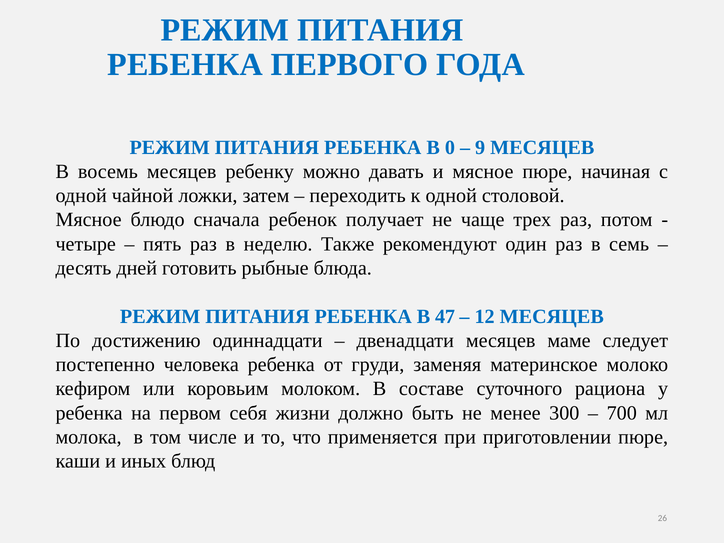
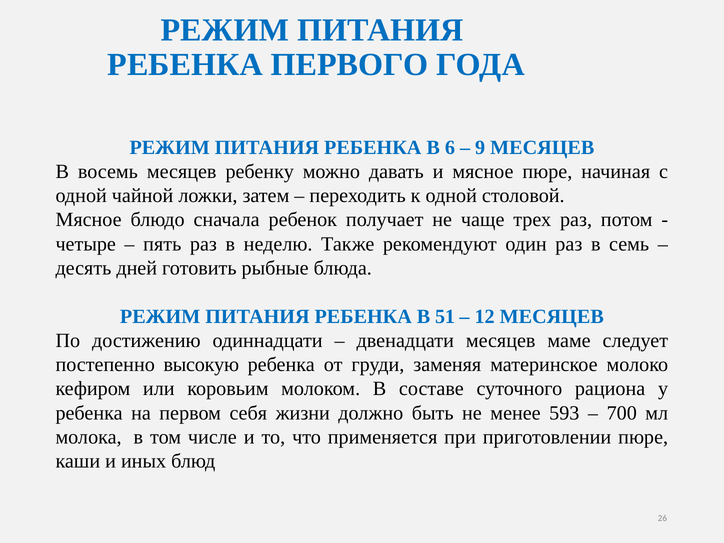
0: 0 -> 6 (450, 147)
47: 47 -> 51 (445, 316)
человека: человека -> высокую (201, 365)
300: 300 -> 593 (564, 413)
